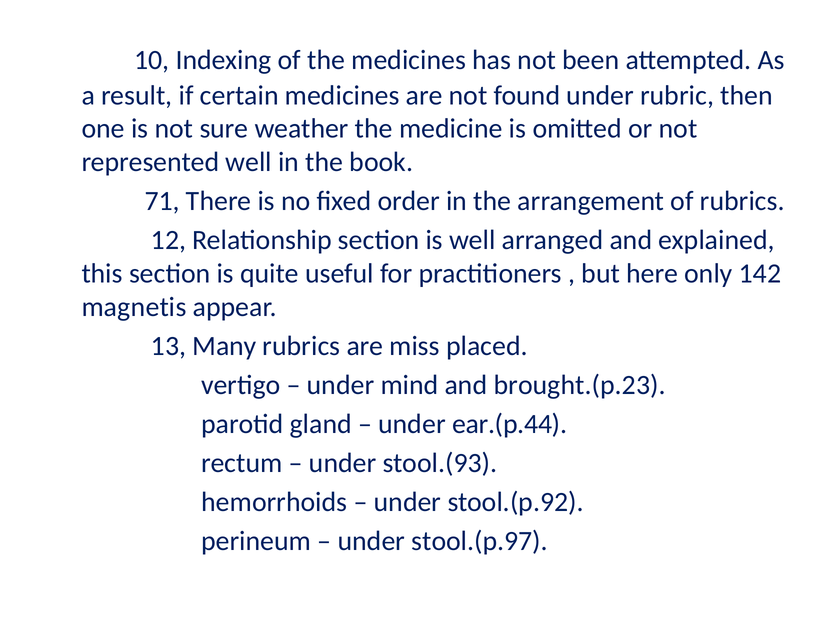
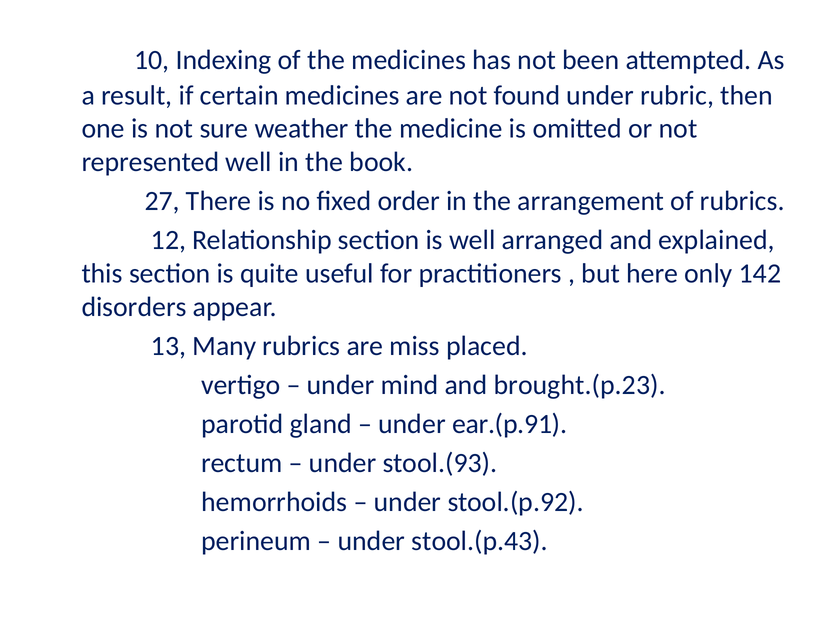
71: 71 -> 27 (162, 201)
magnetis: magnetis -> disorders (134, 307)
ear.(p.44: ear.(p.44 -> ear.(p.91 (510, 424)
stool.(p.97: stool.(p.97 -> stool.(p.43 (480, 541)
